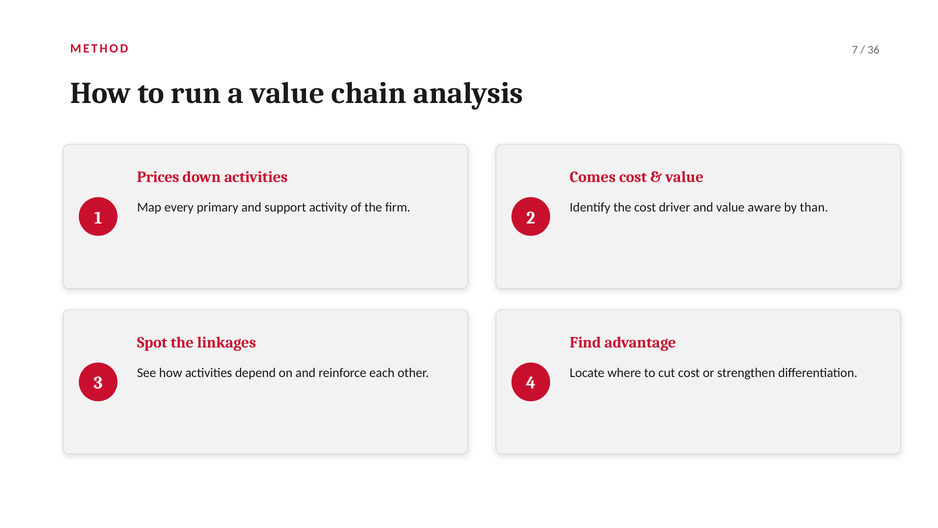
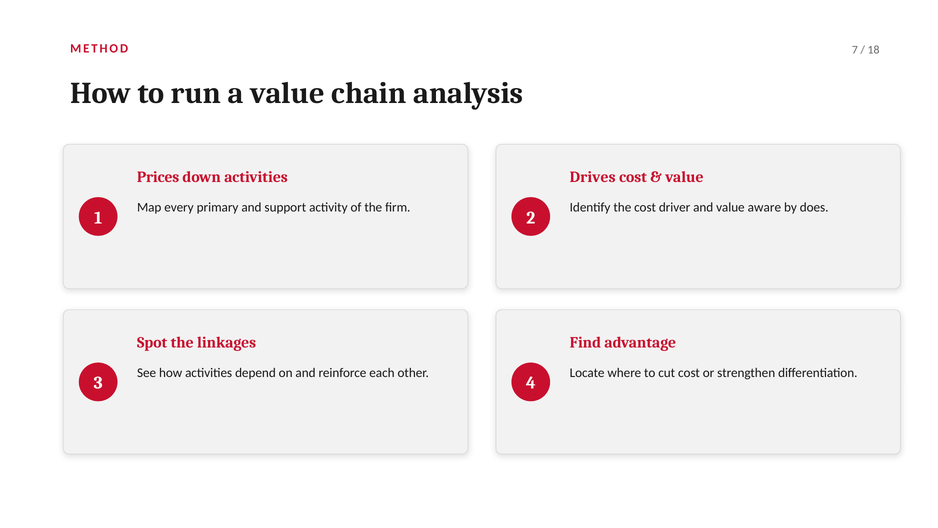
36: 36 -> 18 (873, 50)
Comes: Comes -> Drives (593, 177)
than: than -> does (814, 207)
